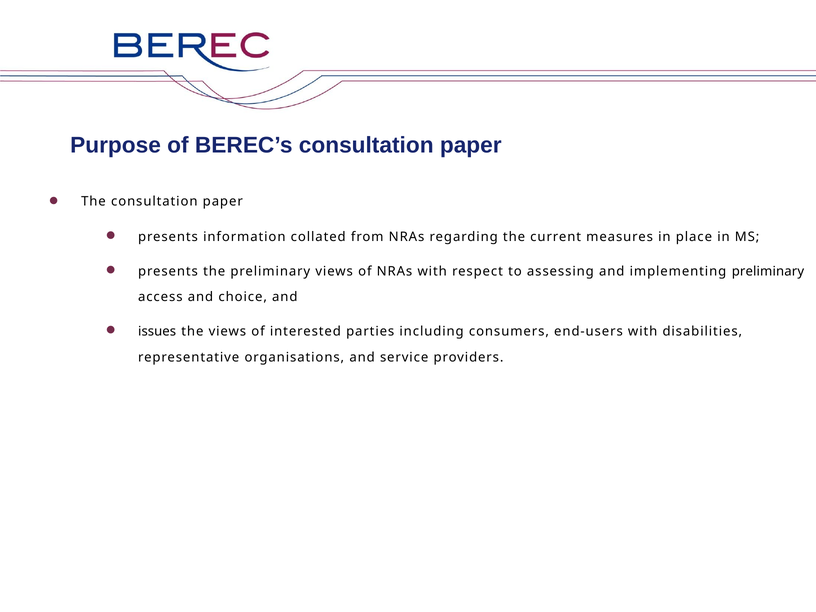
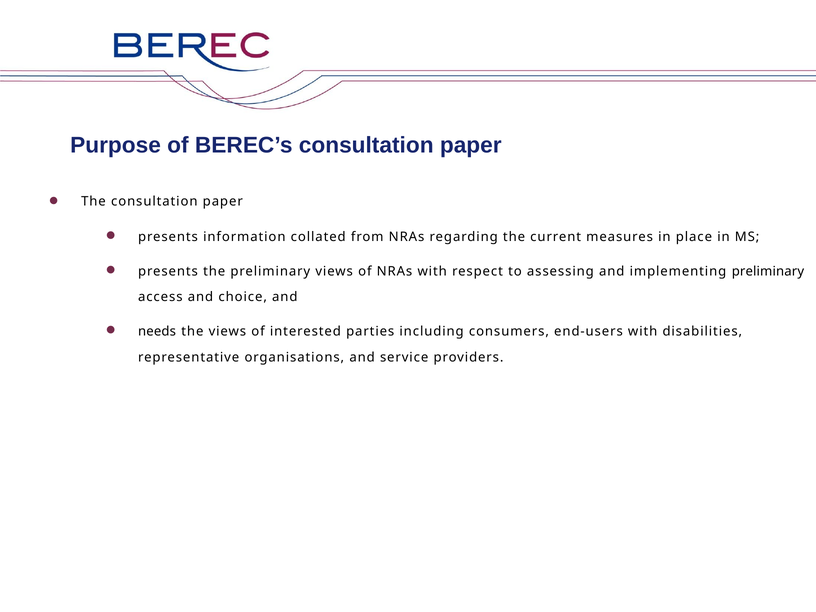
issues: issues -> needs (157, 332)
